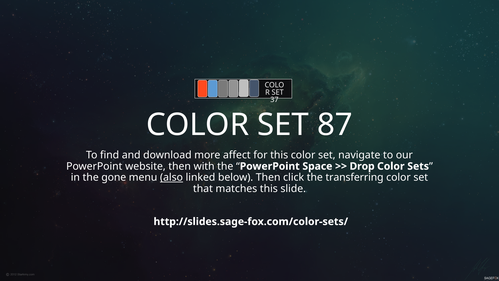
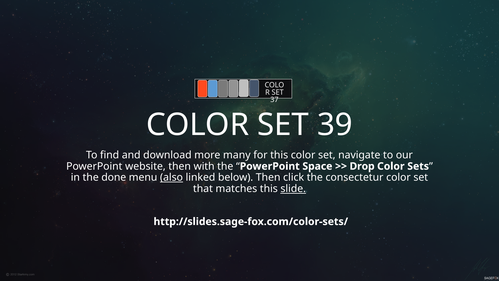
87: 87 -> 39 (335, 125)
affect: affect -> many (237, 155)
gone: gone -> done (114, 177)
transferring: transferring -> consectetur (354, 177)
slide underline: none -> present (293, 189)
